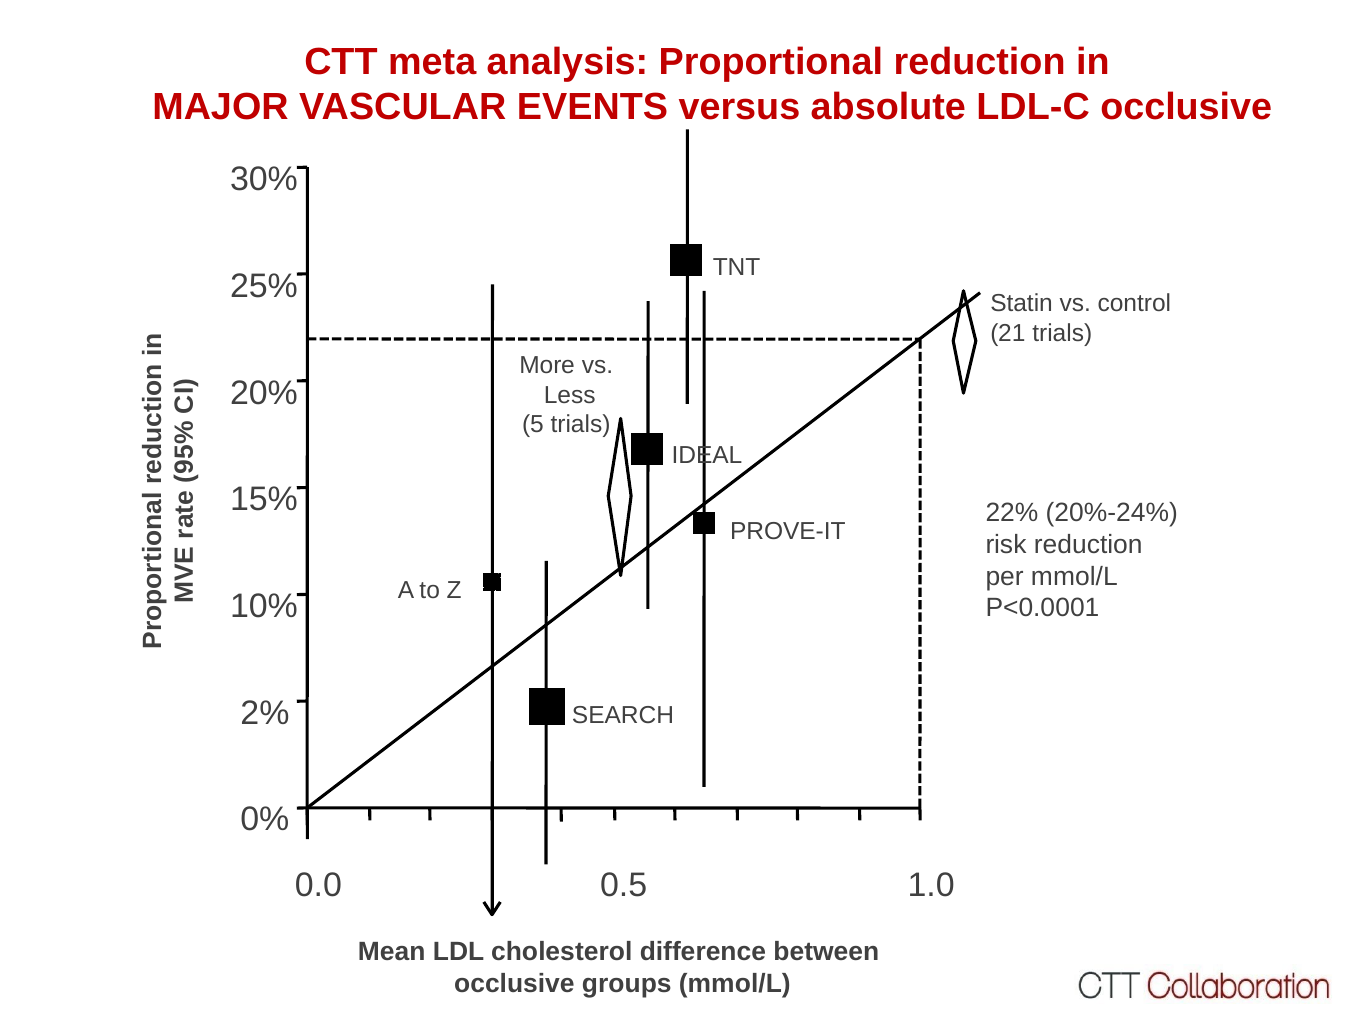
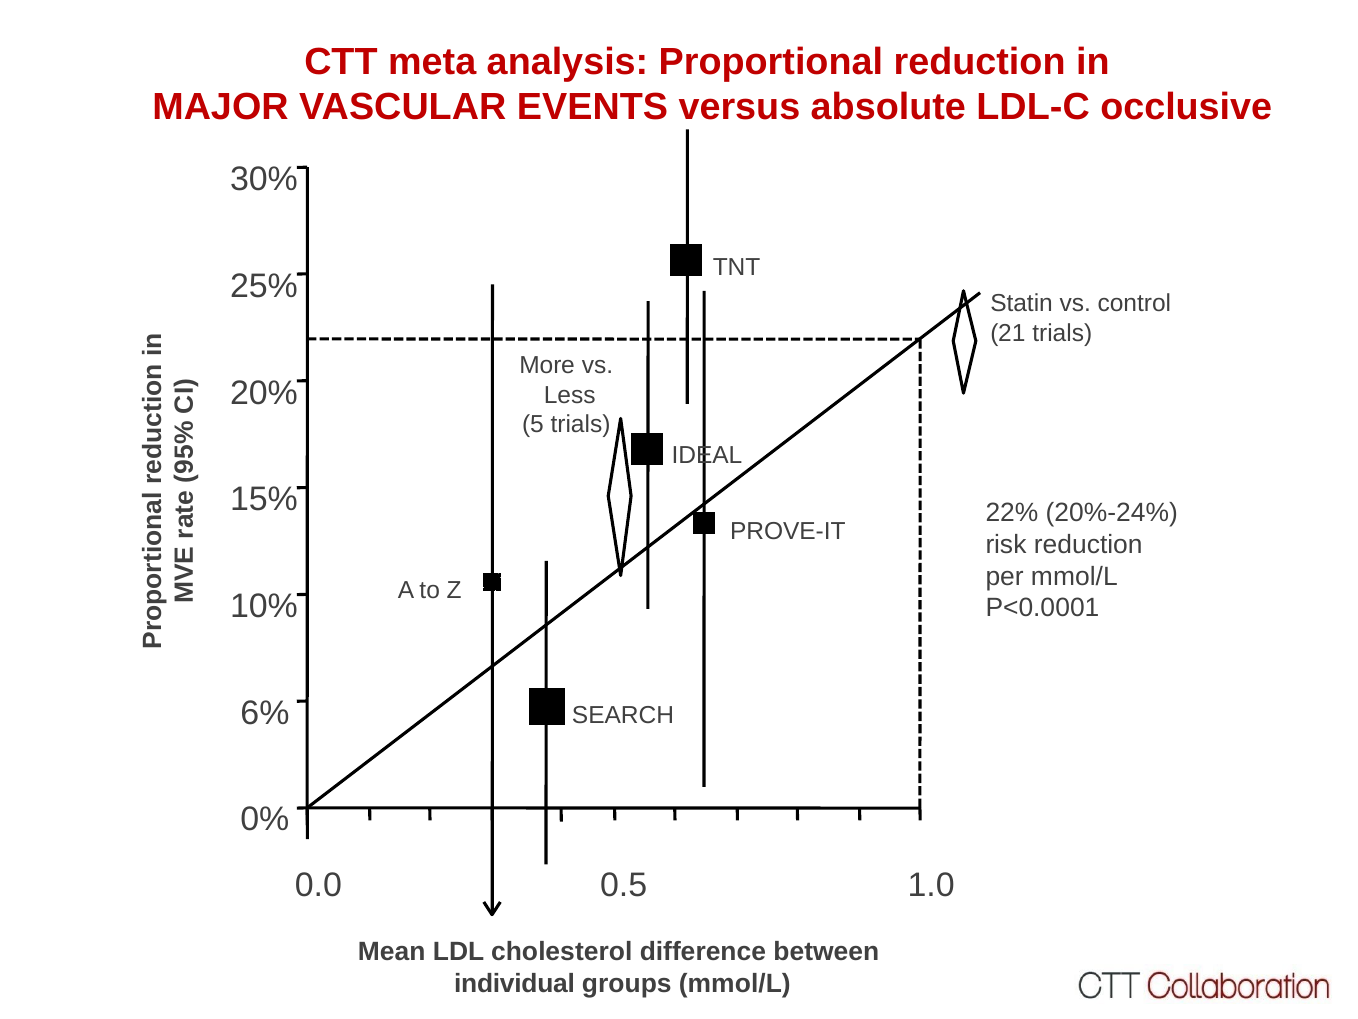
2%: 2% -> 6% (265, 713)
occlusive: occlusive -> individual (515, 983)
